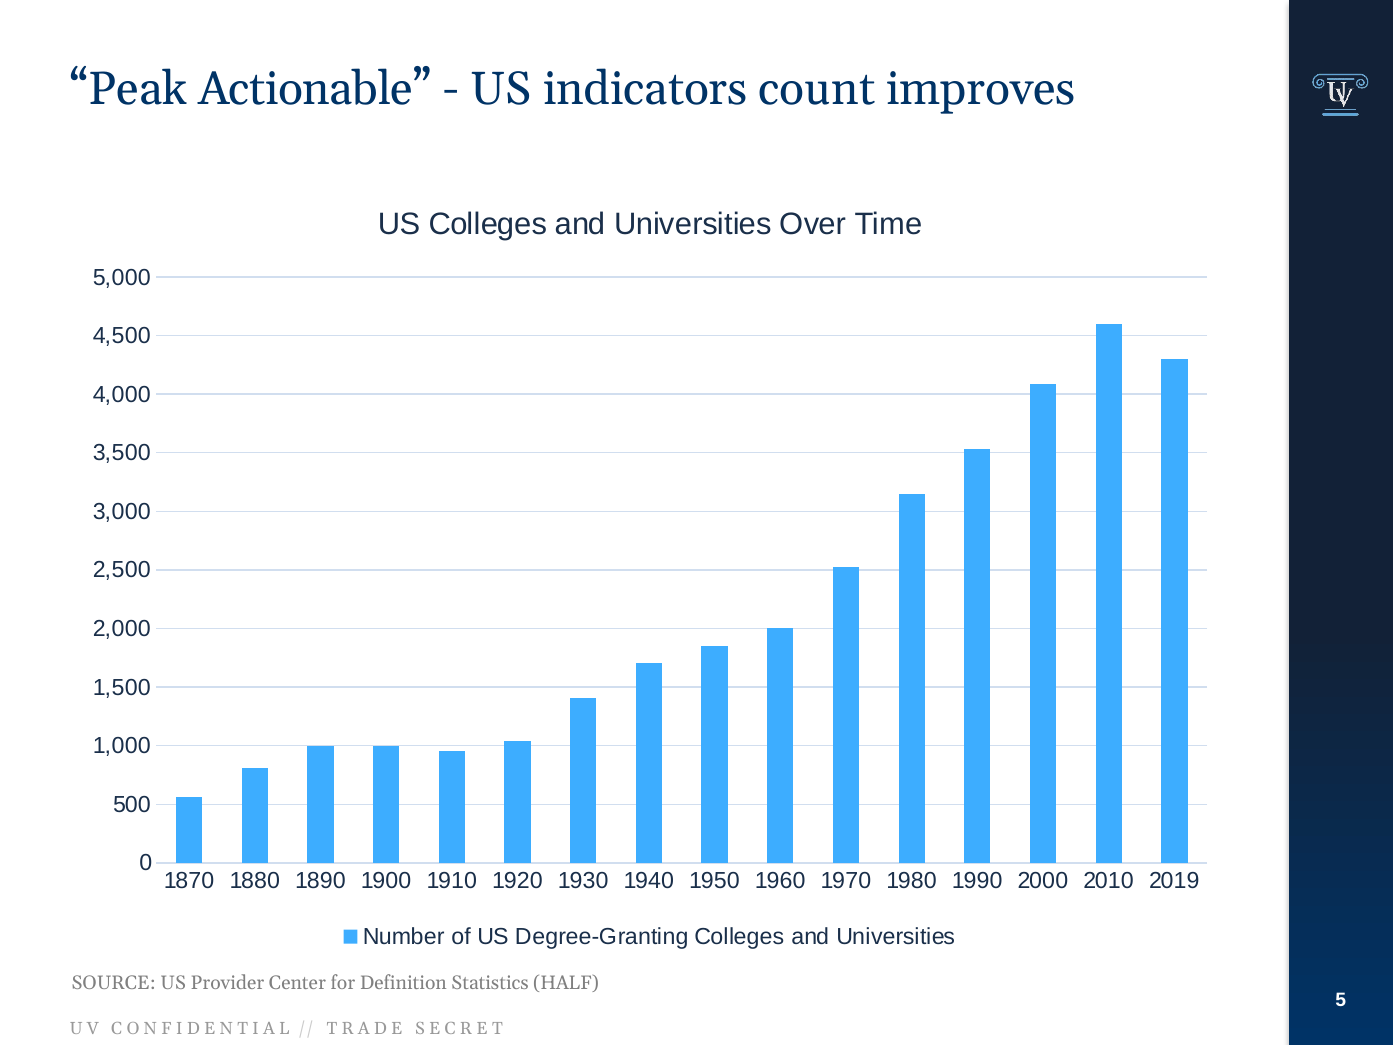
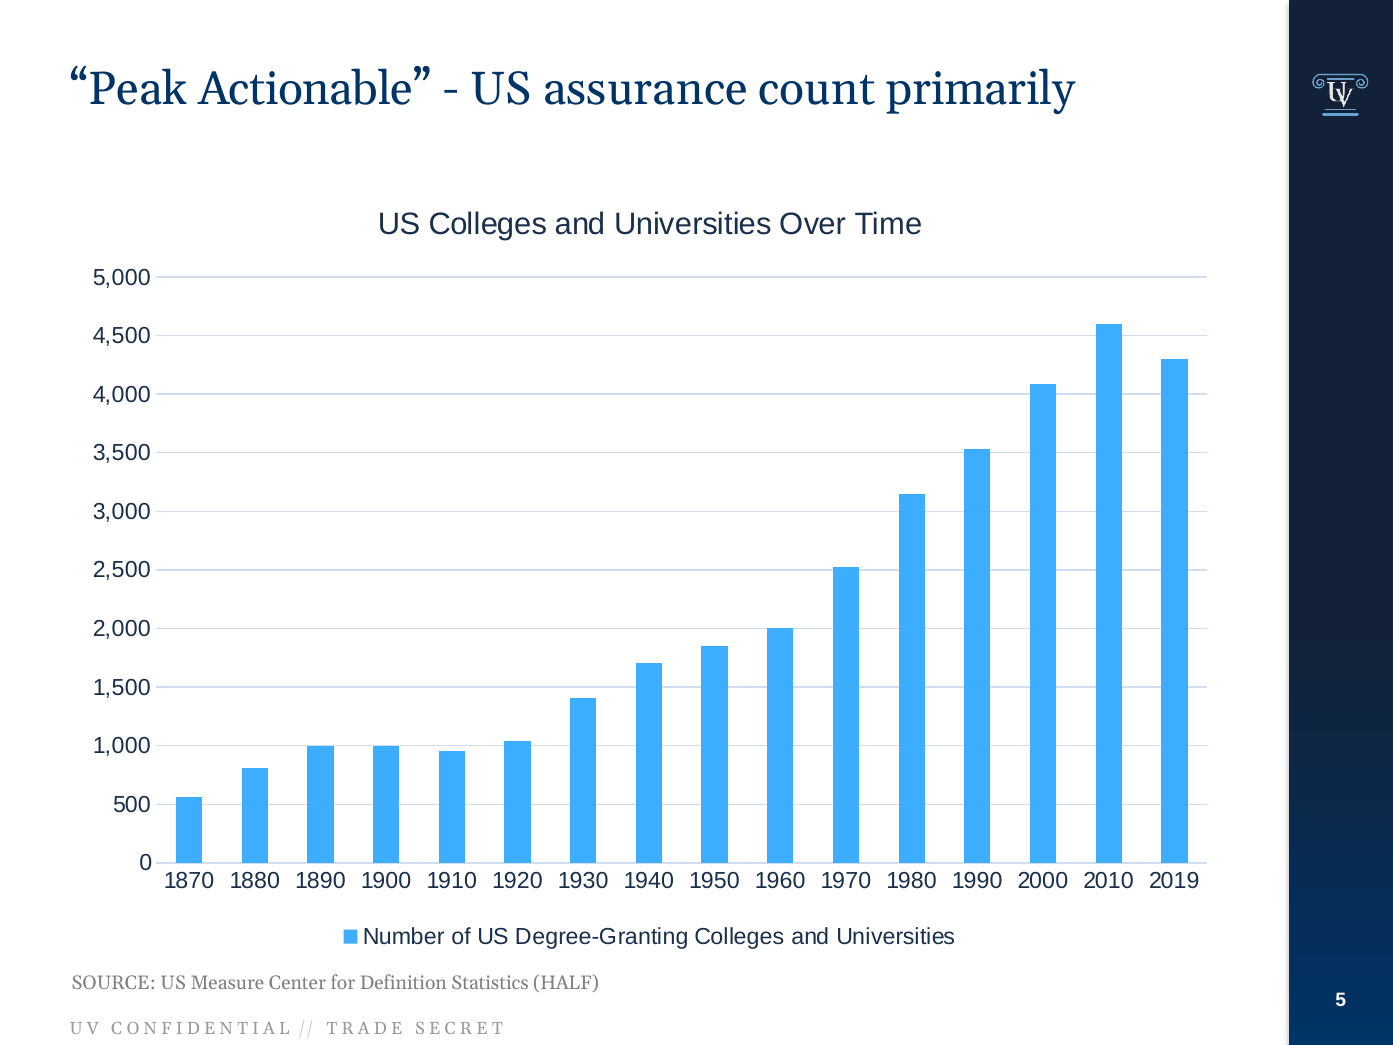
indicators: indicators -> assurance (645, 89)
improves: improves -> primarily (981, 89)
Provider: Provider -> Measure (227, 983)
